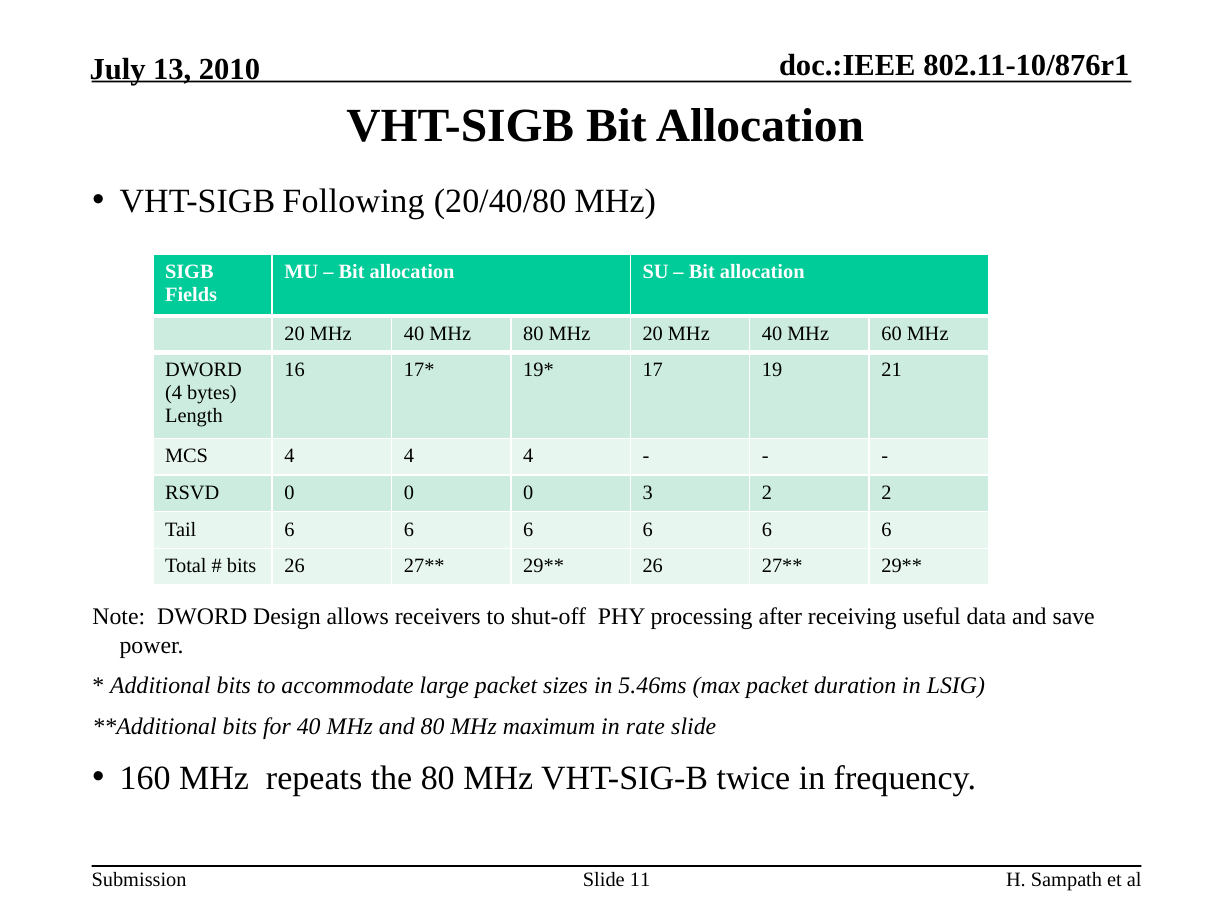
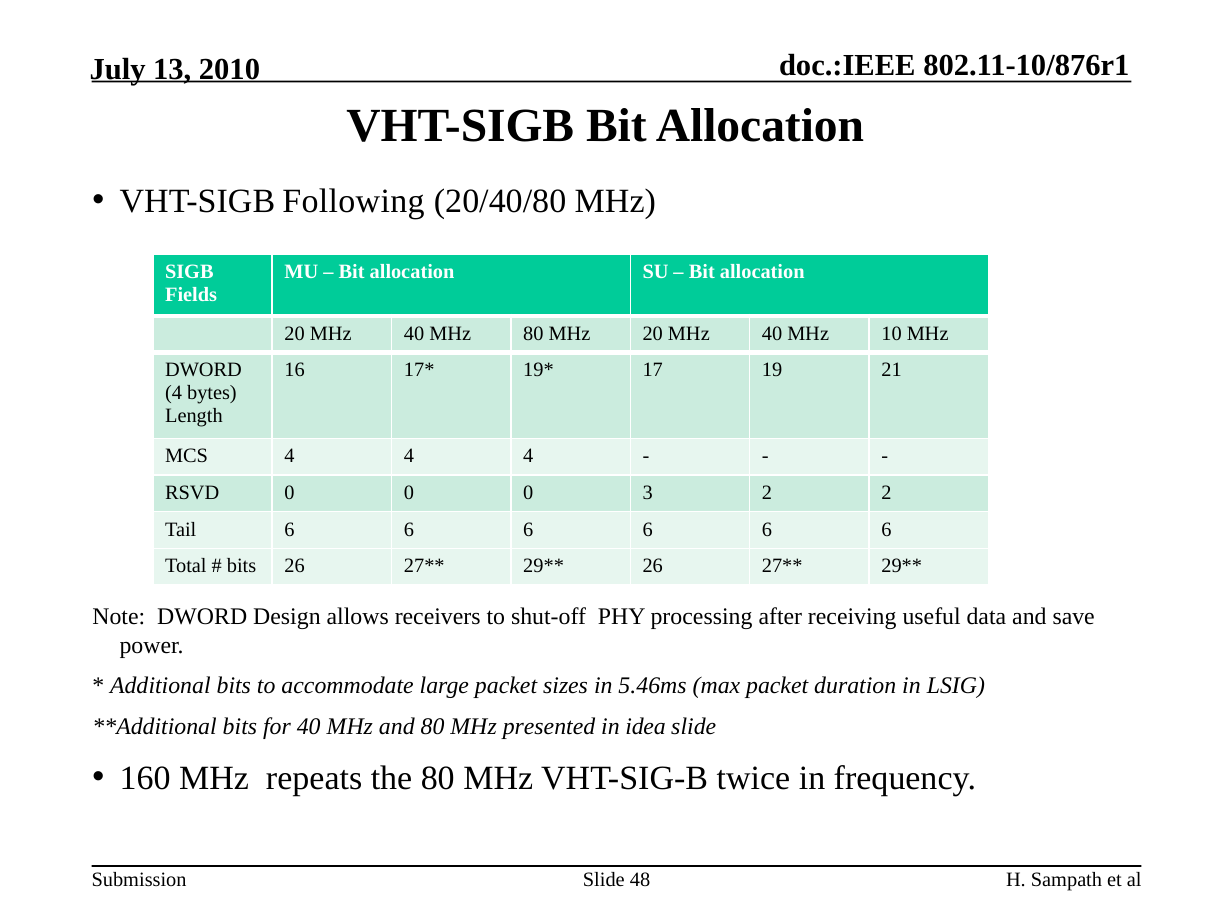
60: 60 -> 10 (892, 334)
maximum: maximum -> presented (549, 727)
rate: rate -> idea (646, 727)
11: 11 -> 48 (640, 880)
